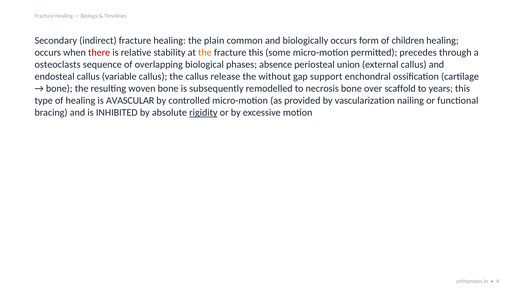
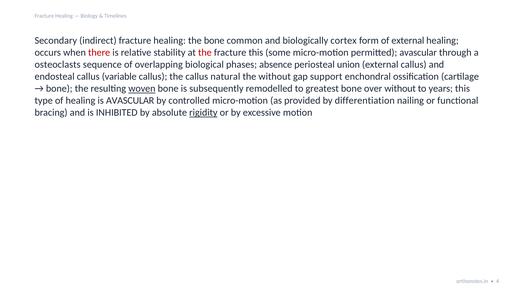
the plain: plain -> bone (214, 40)
biologically occurs: occurs -> cortex (344, 40)
of children: children -> external (408, 40)
the colour: orange -> red (205, 52)
permitted precedes: precedes -> avascular (418, 52)
release: release -> natural (225, 76)
woven underline: none -> present (142, 89)
necrosis: necrosis -> greatest (322, 89)
over scaffold: scaffold -> without (400, 89)
vascularization: vascularization -> differentiation (365, 101)
